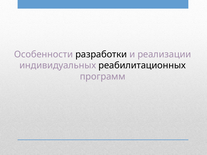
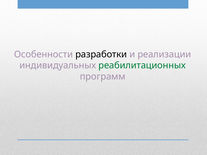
реабилитационных colour: black -> green (142, 66)
